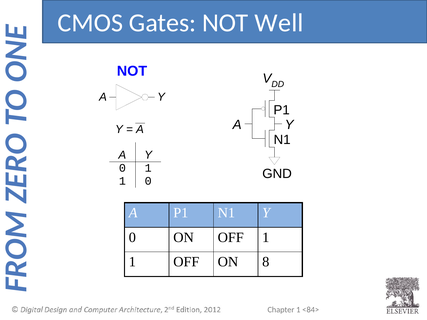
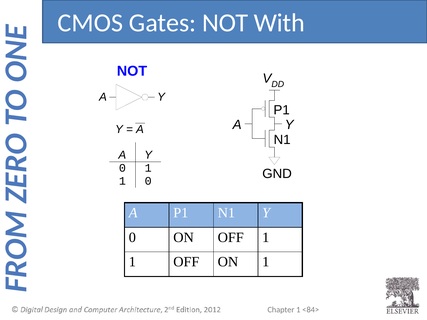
Well: Well -> With (279, 23)
ON 8: 8 -> 1 (266, 262)
